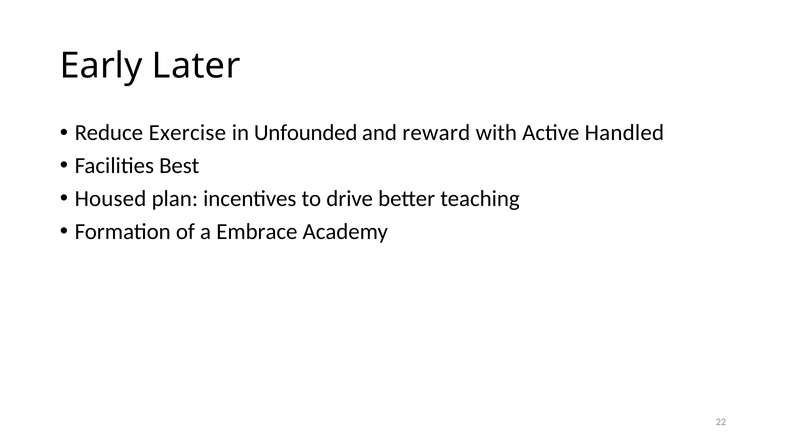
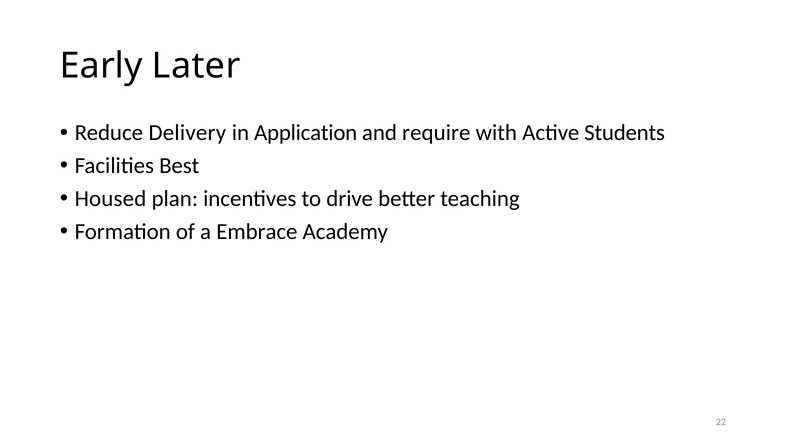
Exercise: Exercise -> Delivery (187, 133)
Unfounded: Unfounded -> Application (306, 133)
reward: reward -> require (436, 133)
Handled: Handled -> Students (625, 133)
